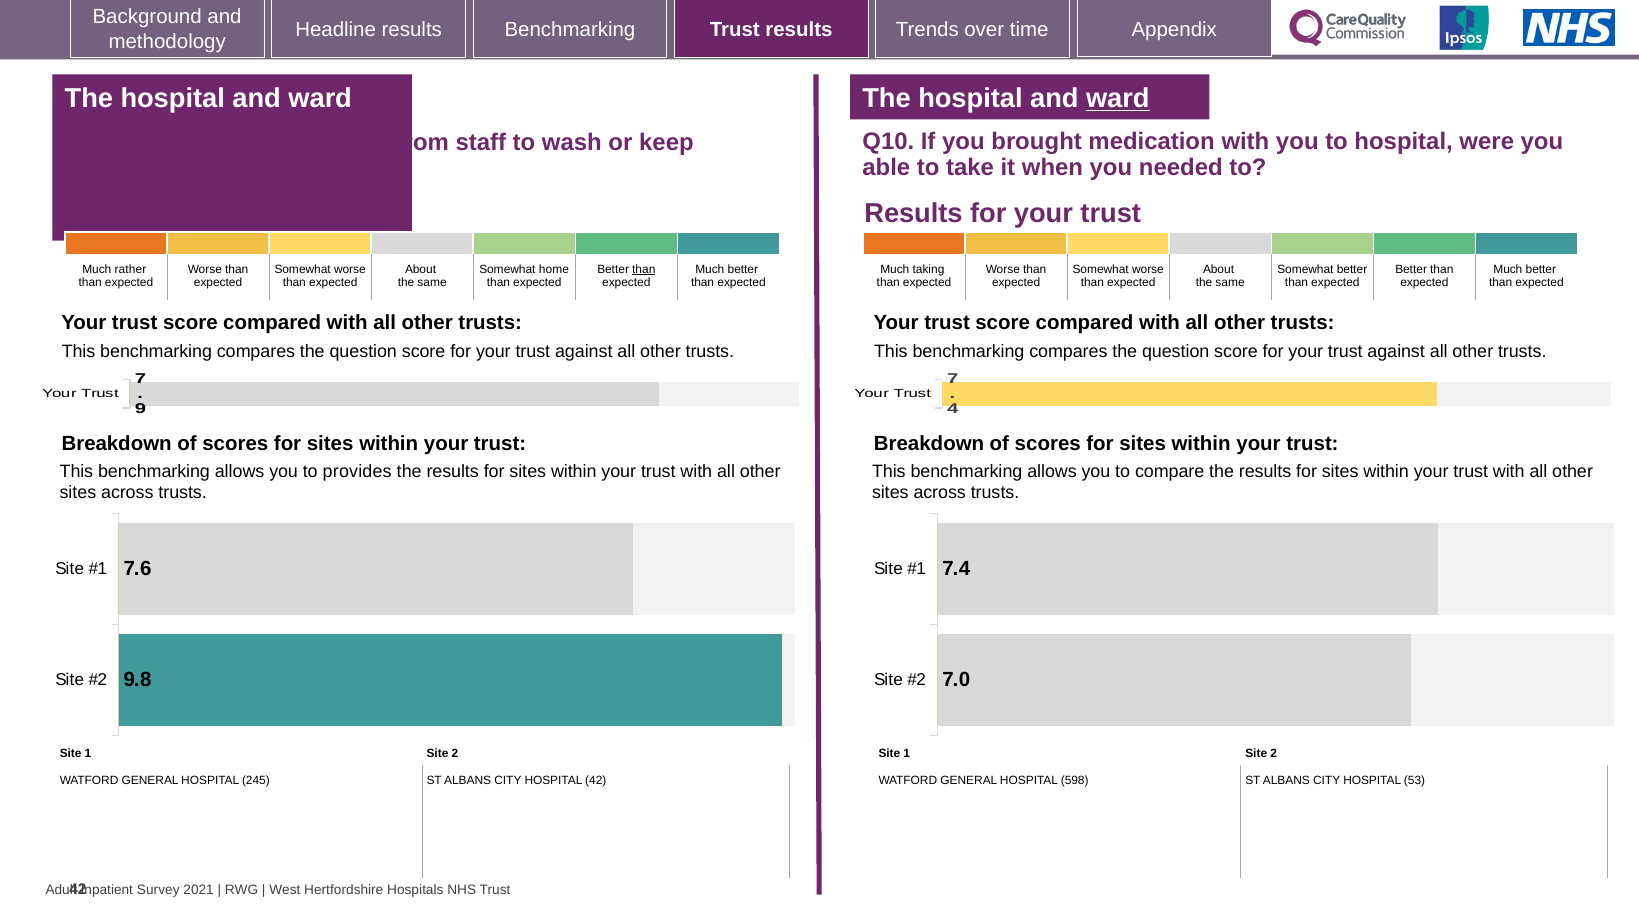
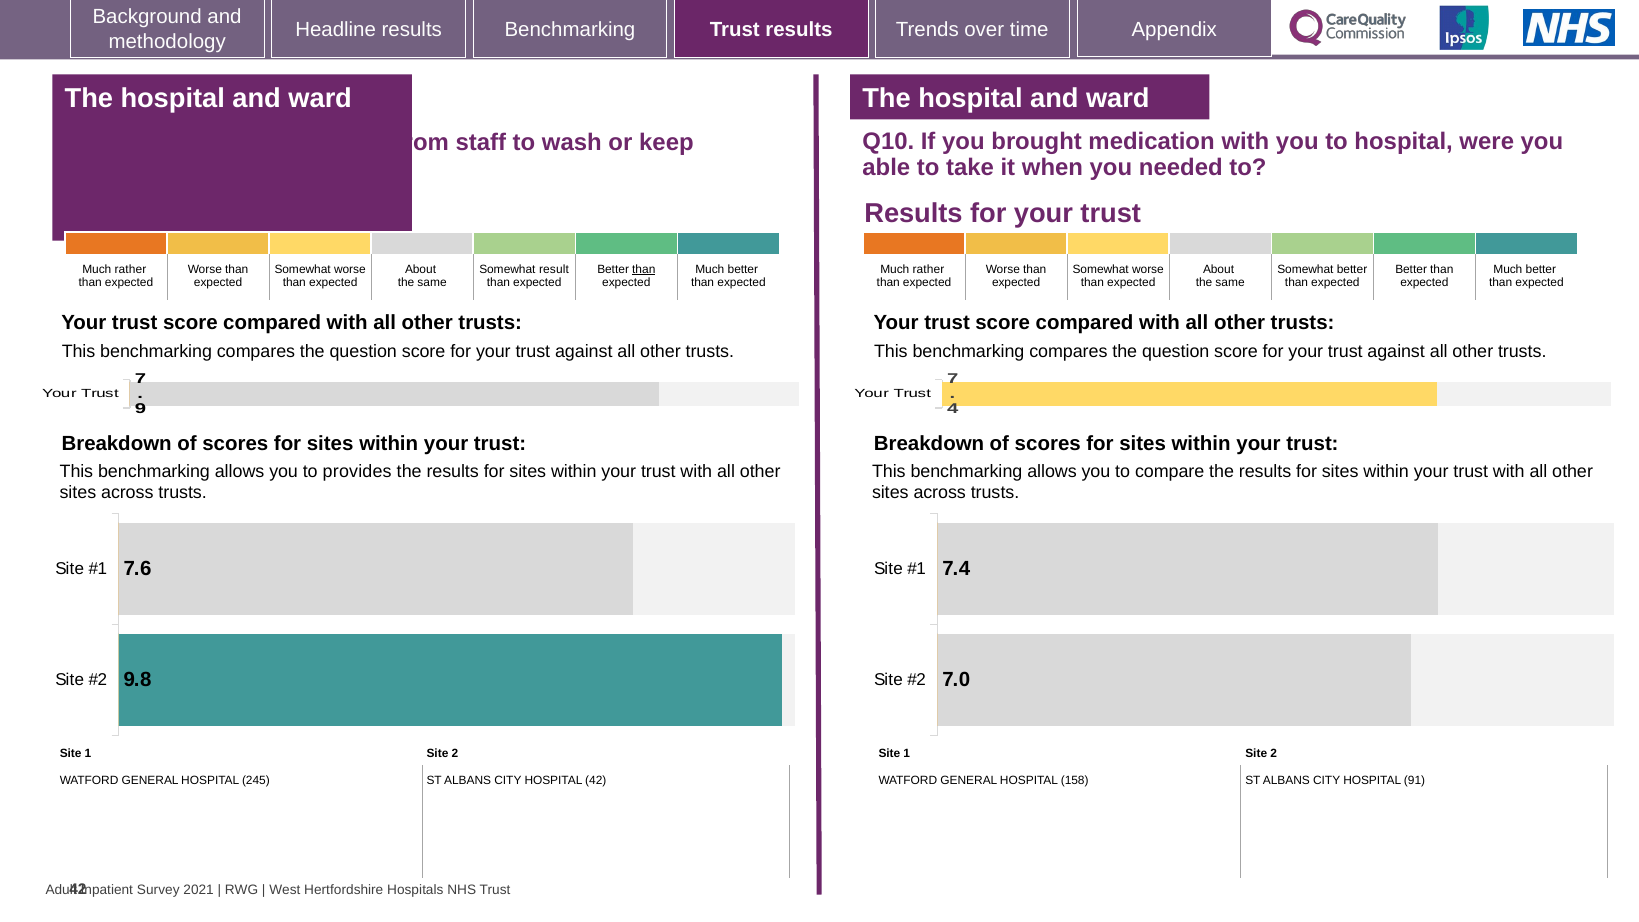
ward underline: present -> none (1118, 99)
home: home -> result (554, 269)
taking: taking -> rather (928, 269)
598: 598 -> 158 (1075, 781)
53: 53 -> 91 (1415, 781)
